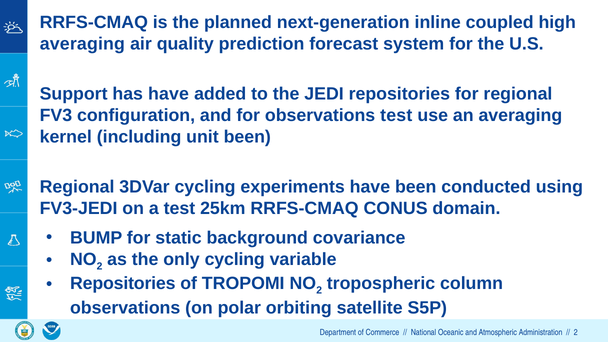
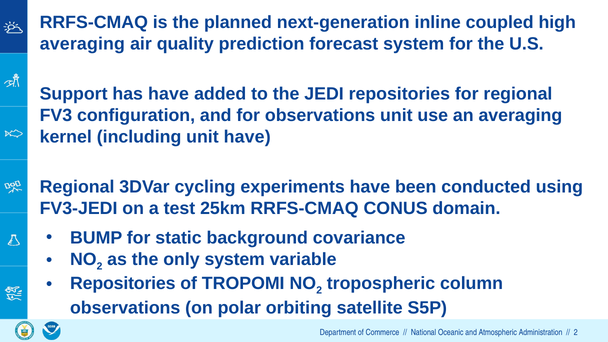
observations test: test -> unit (396, 115)
unit been: been -> have (247, 137)
only cycling: cycling -> system (235, 259)
